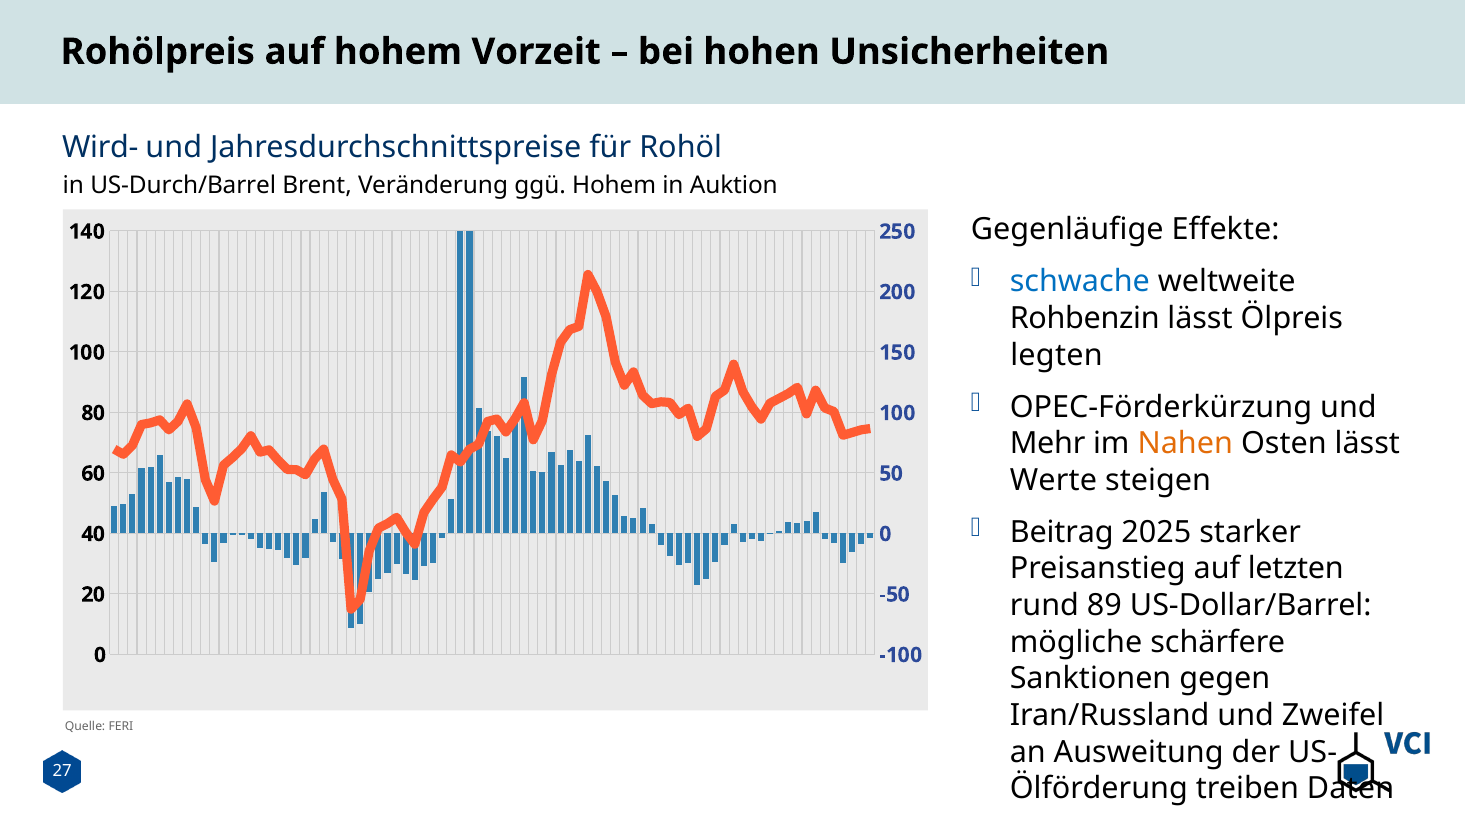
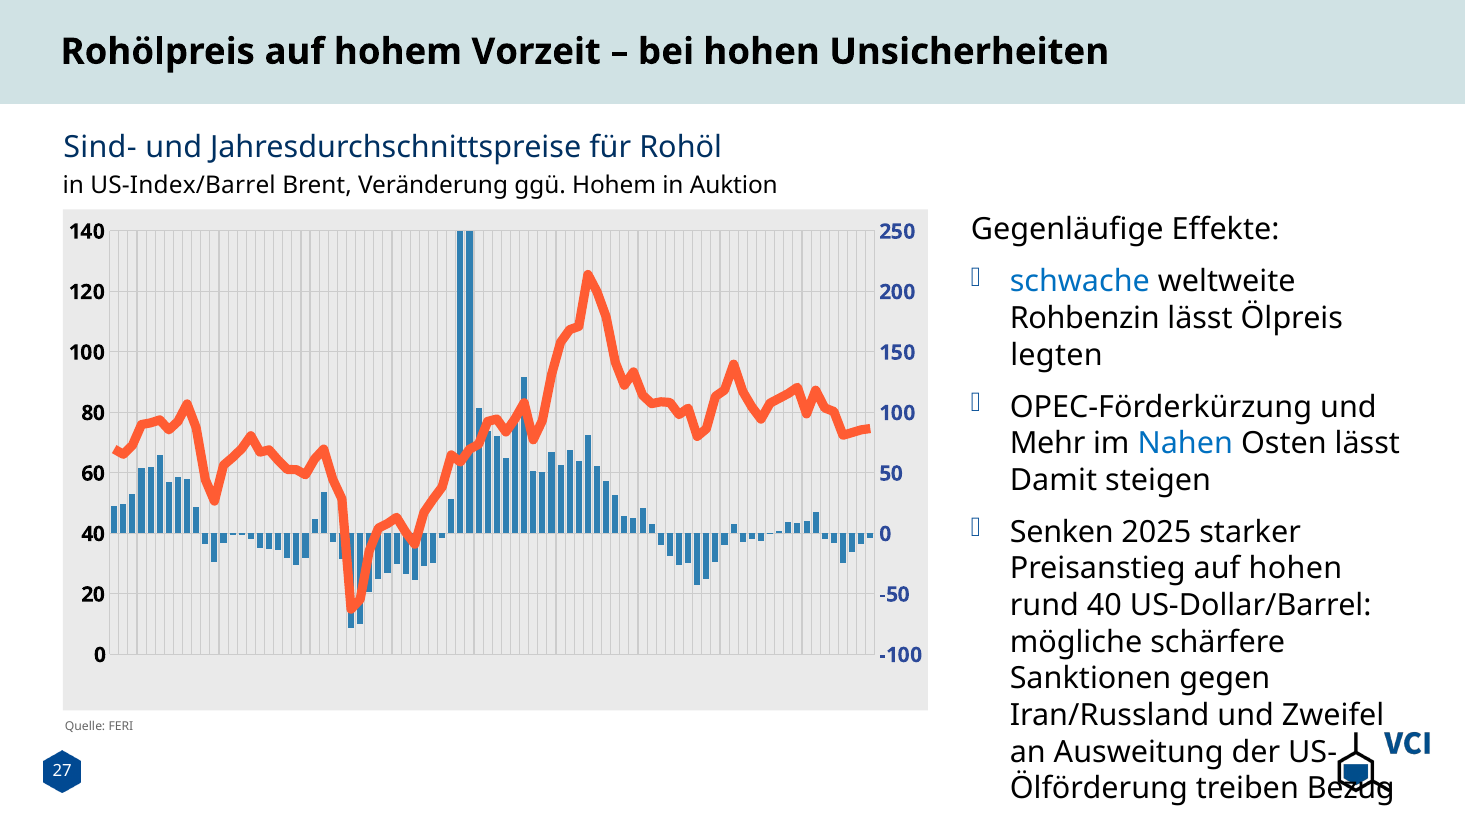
Wird-: Wird- -> Sind- (100, 148)
US-Durch/Barrel: US-Durch/Barrel -> US-Index/Barrel (183, 186)
Nahen colour: orange -> blue (1185, 444)
Werte: Werte -> Damit (1053, 480)
Beitrag: Beitrag -> Senken (1062, 532)
auf letzten: letzten -> hohen (1296, 569)
rund 89: 89 -> 40 (1104, 605)
Daten: Daten -> Bezug (1351, 789)
